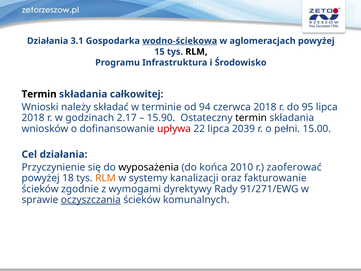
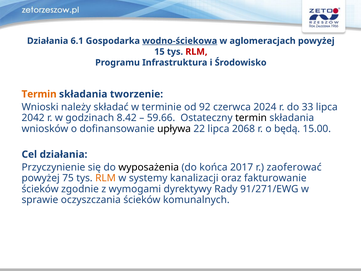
3.1: 3.1 -> 6.1 (77, 41)
RLM colour: black -> red (196, 52)
Termin colour: black -> orange (39, 94)
całkowitej: całkowitej -> tworzenie (137, 94)
94: 94 -> 92 (205, 107)
czerwca 2018: 2018 -> 2024 (265, 107)
95: 95 -> 33 (308, 107)
2018: 2018 -> 2042 (33, 118)
2.17: 2.17 -> 8.42 (127, 118)
15.90: 15.90 -> 59.66 (161, 118)
upływa colour: red -> black (174, 129)
2039: 2039 -> 2068 (243, 129)
pełni: pełni -> będą (287, 129)
2010: 2010 -> 2017 (242, 167)
18: 18 -> 75 (68, 178)
oczyszczania underline: present -> none (91, 200)
